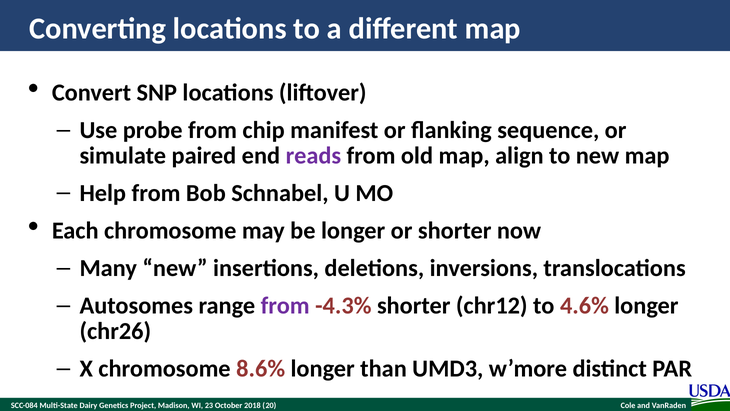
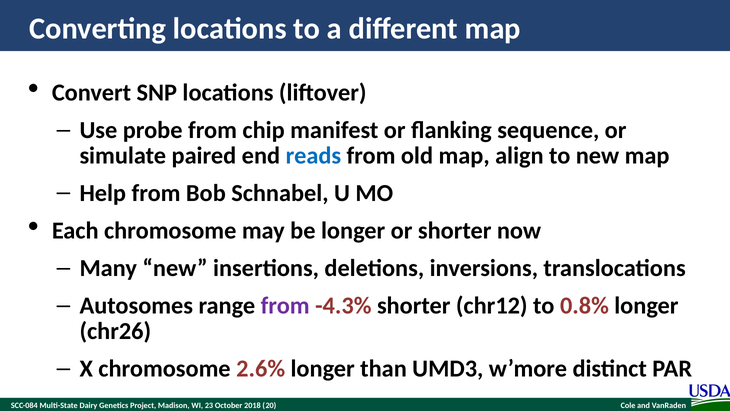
reads colour: purple -> blue (313, 156)
4.6%: 4.6% -> 0.8% (584, 306)
8.6%: 8.6% -> 2.6% (261, 368)
